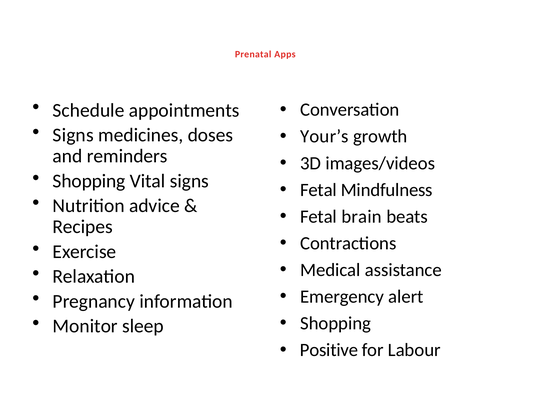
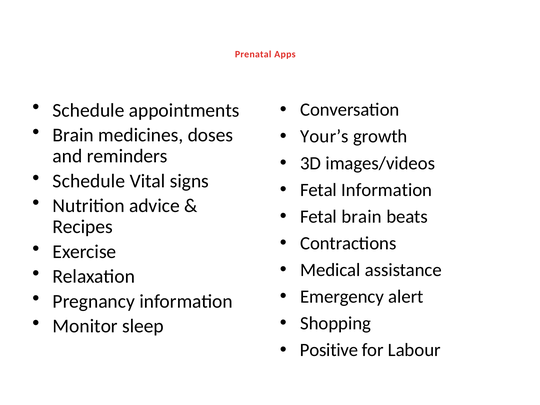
Signs: Signs -> Brain (73, 135)
Shopping: Shopping -> Schedule (89, 181)
Fetal Mindfulness: Mindfulness -> Information (387, 190)
